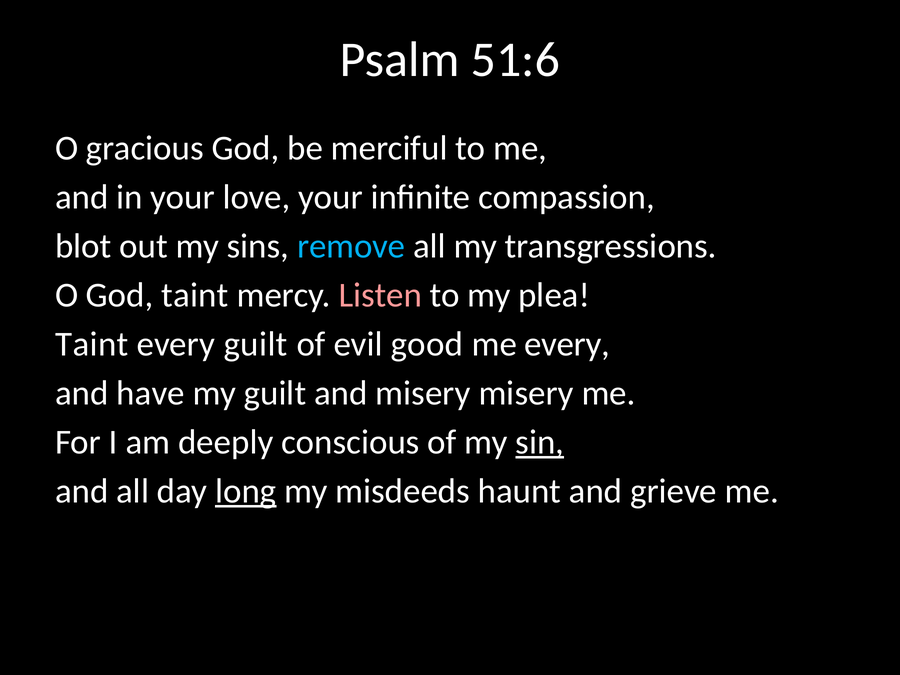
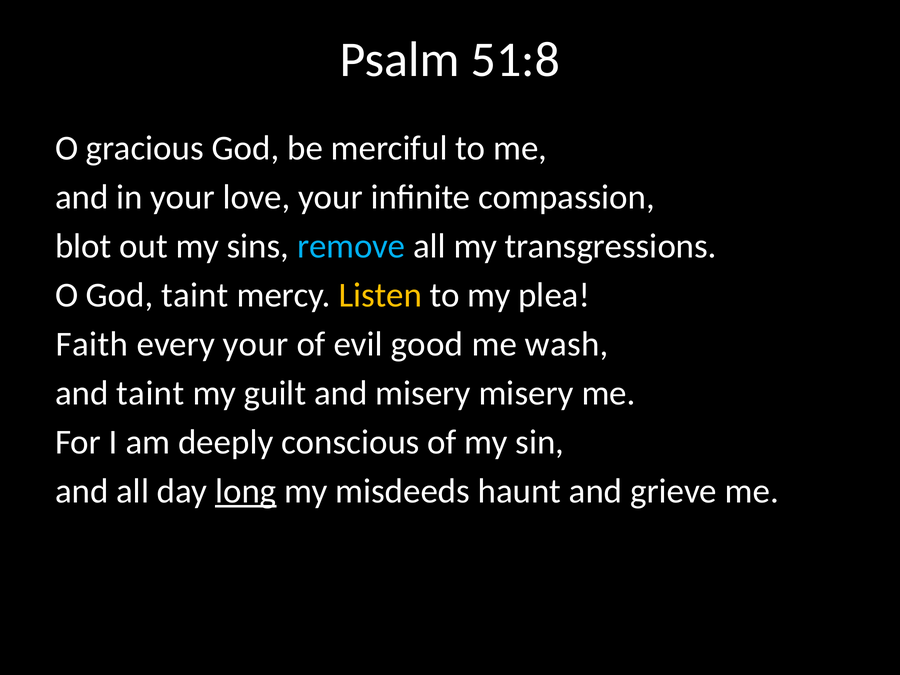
51:6: 51:6 -> 51:8 (515, 60)
Listen colour: pink -> yellow (380, 295)
Taint: Taint -> Faith (92, 344)
every guilt: guilt -> your (256, 344)
me every: every -> wash (567, 344)
and have: have -> taint (150, 393)
sin underline: present -> none (540, 442)
